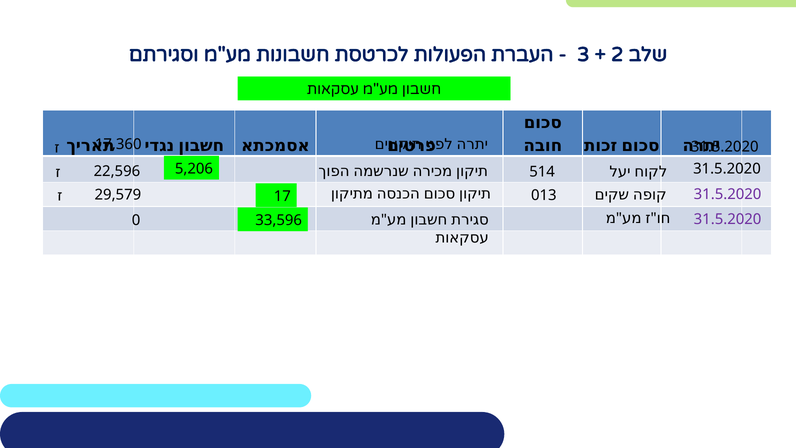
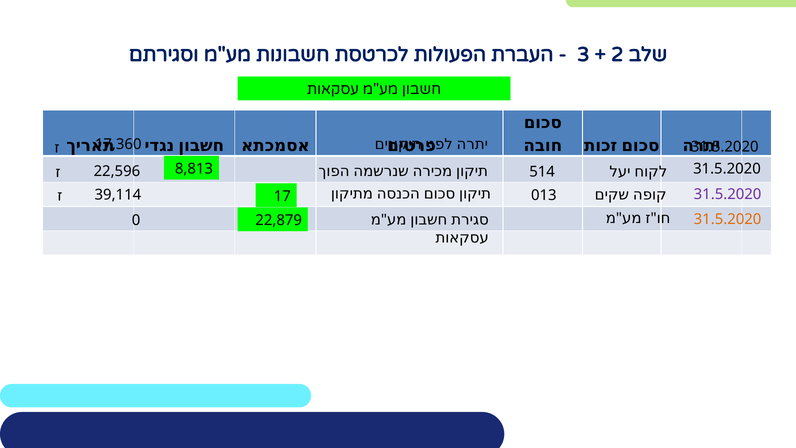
5,206: 5,206 -> 8,813 (194, 169)
29,579: 29,579 -> 39,114 (118, 195)
31.5.2020 colour: purple -> orange (728, 219)
33,596: 33,596 -> 22,879 (279, 220)
